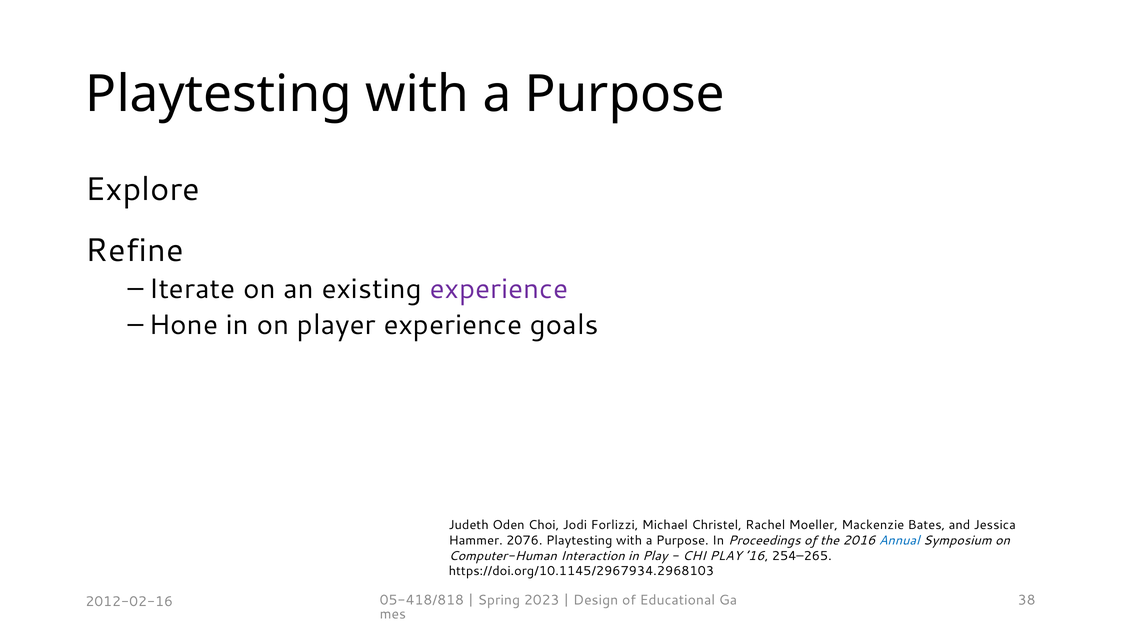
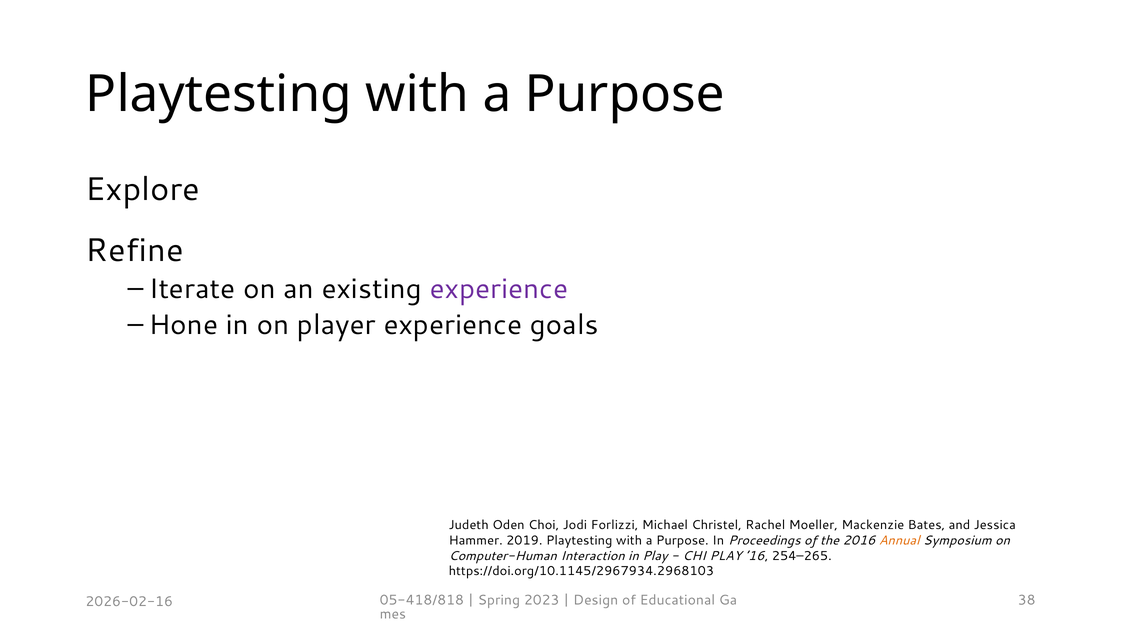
2076: 2076 -> 2019 (524, 541)
Annual colour: blue -> orange (899, 541)
2012-02-16: 2012-02-16 -> 2026-02-16 (129, 602)
